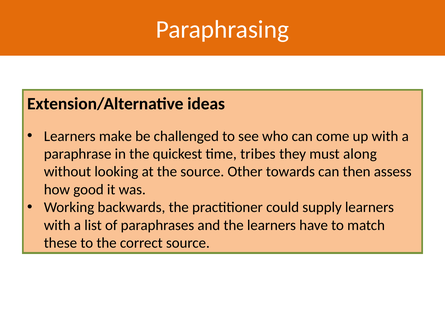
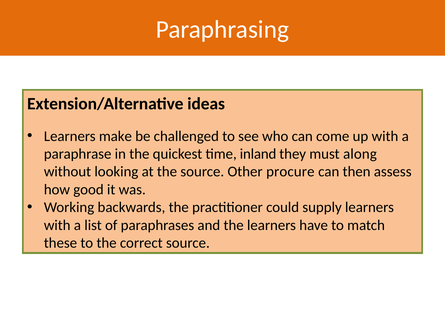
tribes: tribes -> inland (258, 154)
towards: towards -> procure (290, 172)
